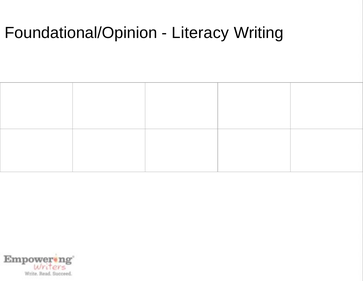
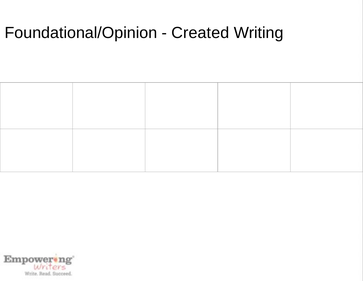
Literacy: Literacy -> Created (200, 33)
